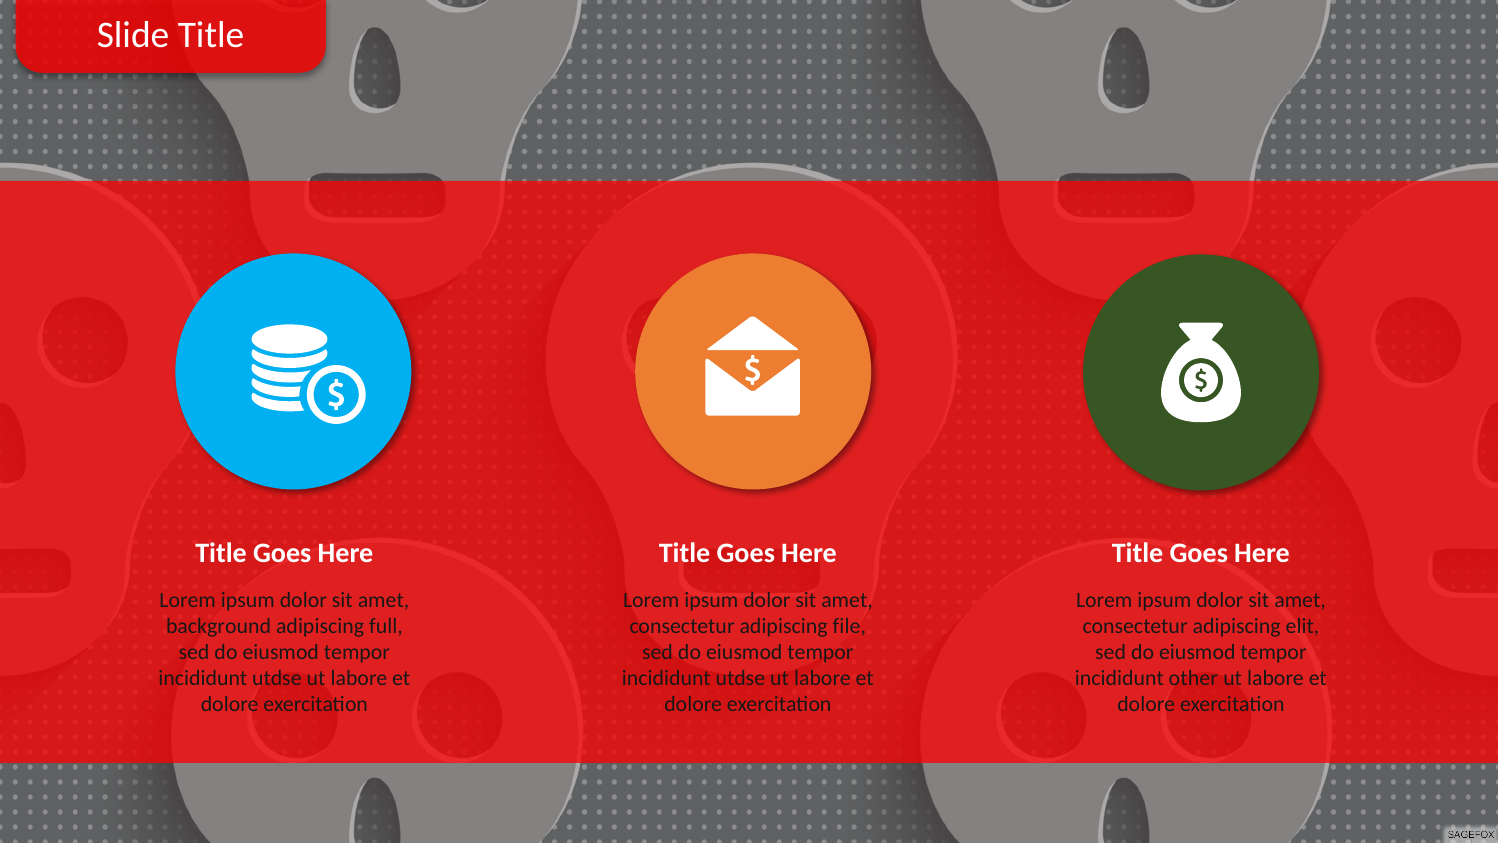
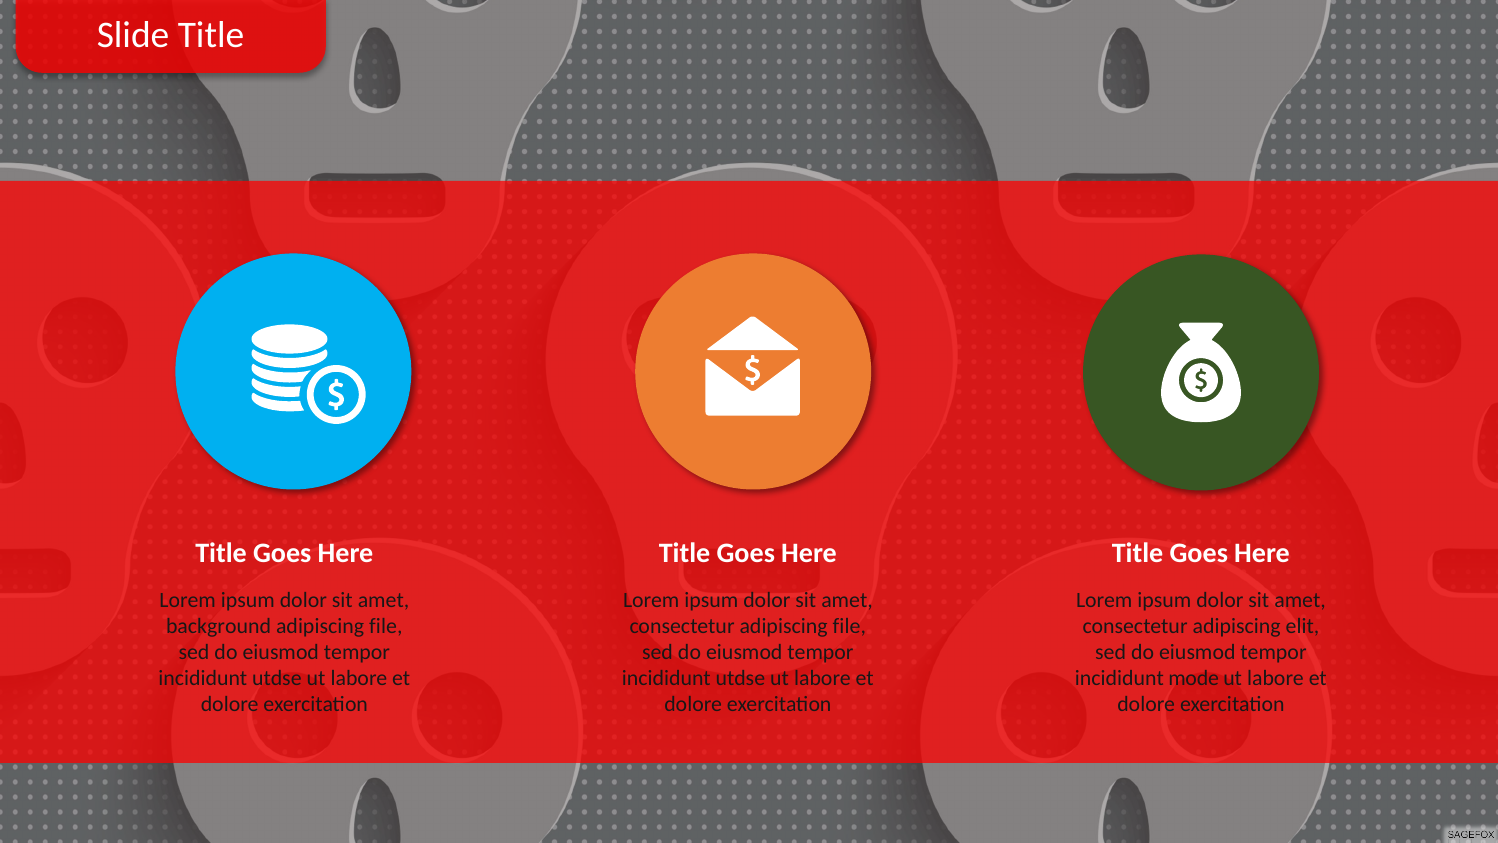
full: full -> file (386, 626)
other: other -> mode (1194, 678)
